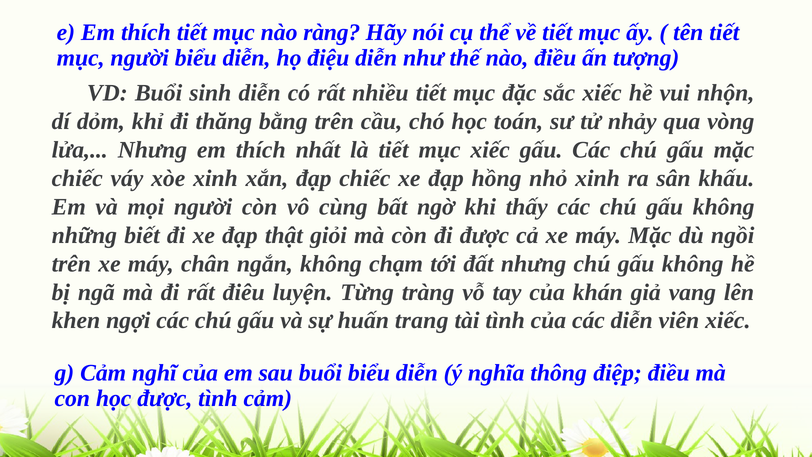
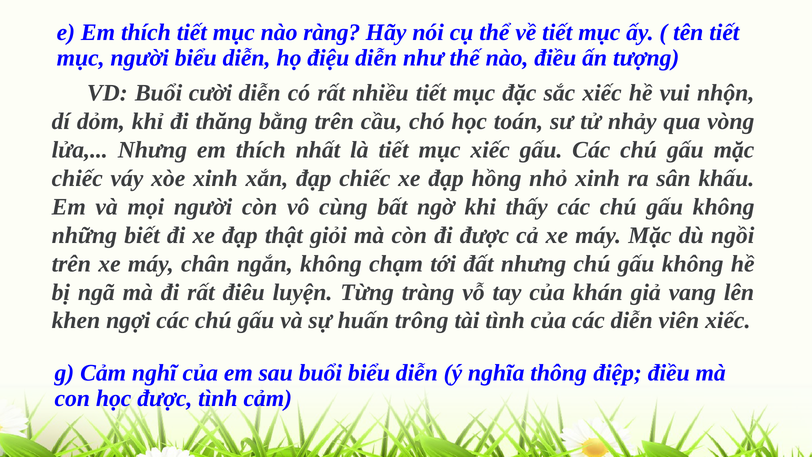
sinh: sinh -> cười (210, 93)
trang: trang -> trông (422, 320)
